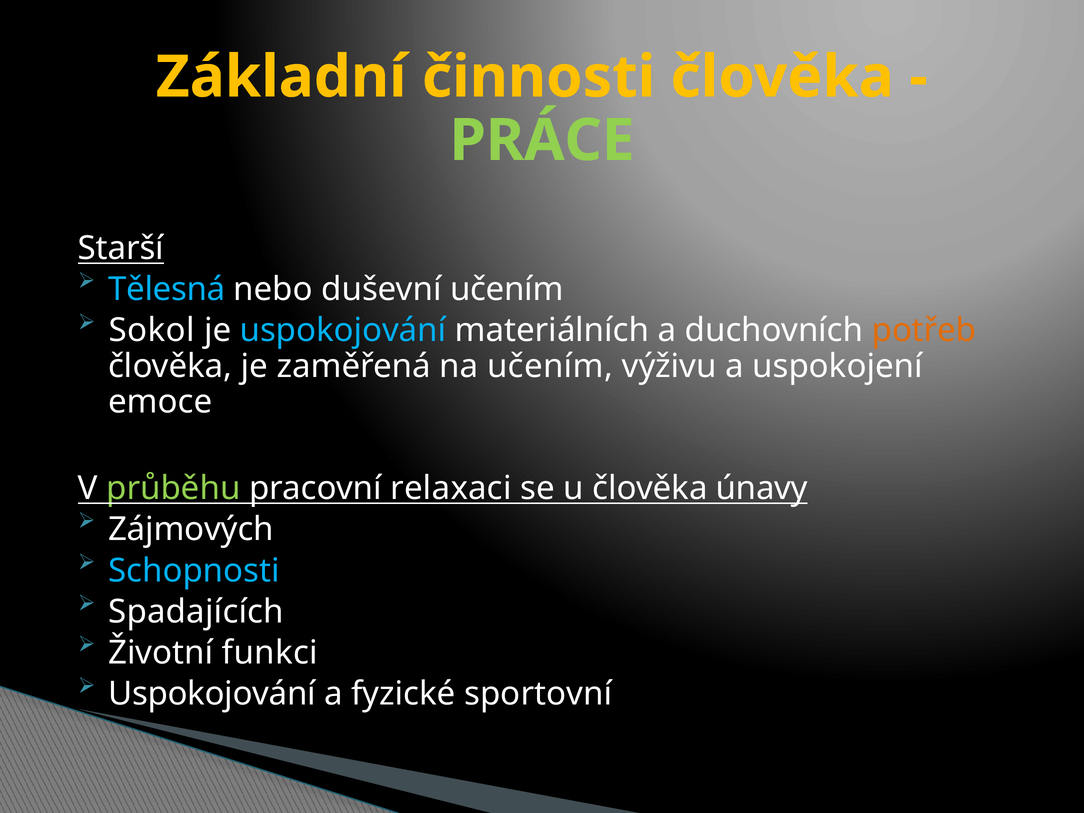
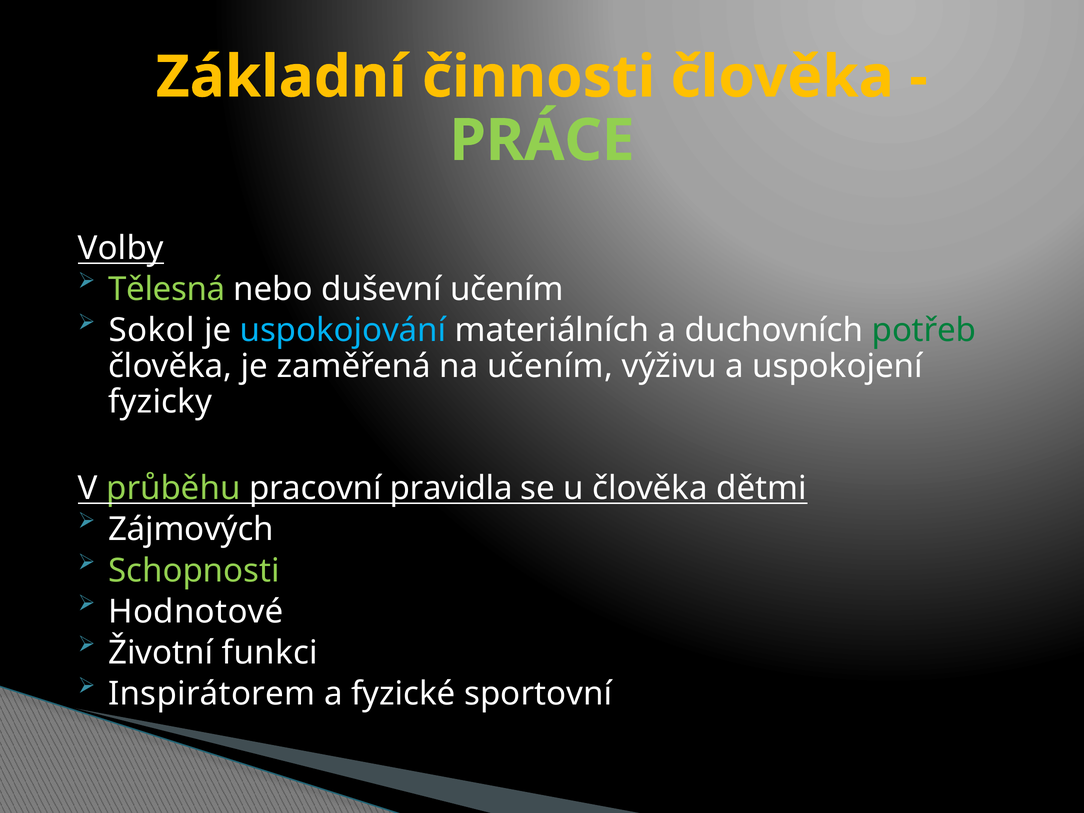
Starší: Starší -> Volby (121, 248)
Tělesná colour: light blue -> light green (167, 289)
potřeb colour: orange -> green (924, 331)
emoce: emoce -> fyzicky (160, 402)
relaxaci: relaxaci -> pravidla (451, 488)
únavy: únavy -> dětmi (762, 488)
Schopnosti colour: light blue -> light green (194, 571)
Spadajících: Spadajících -> Hodnotové (196, 612)
Uspokojování: Uspokojování -> Inspirátorem (212, 694)
